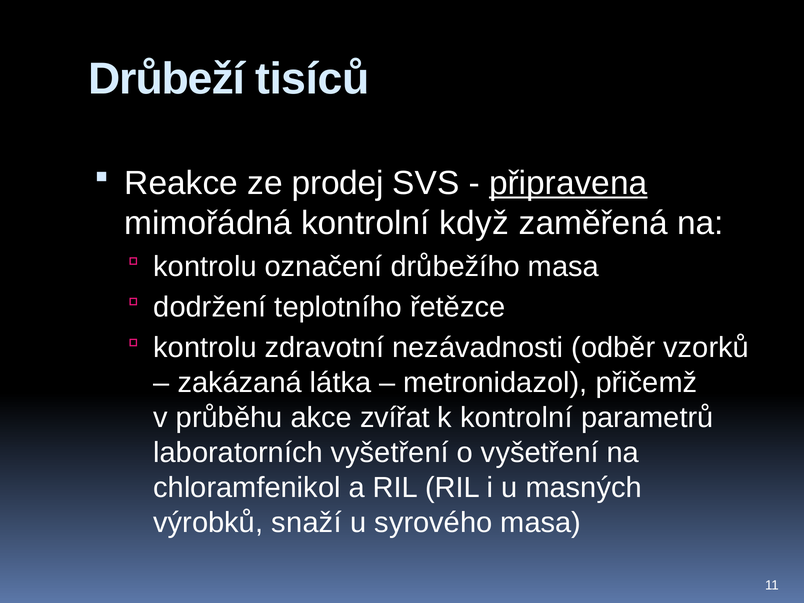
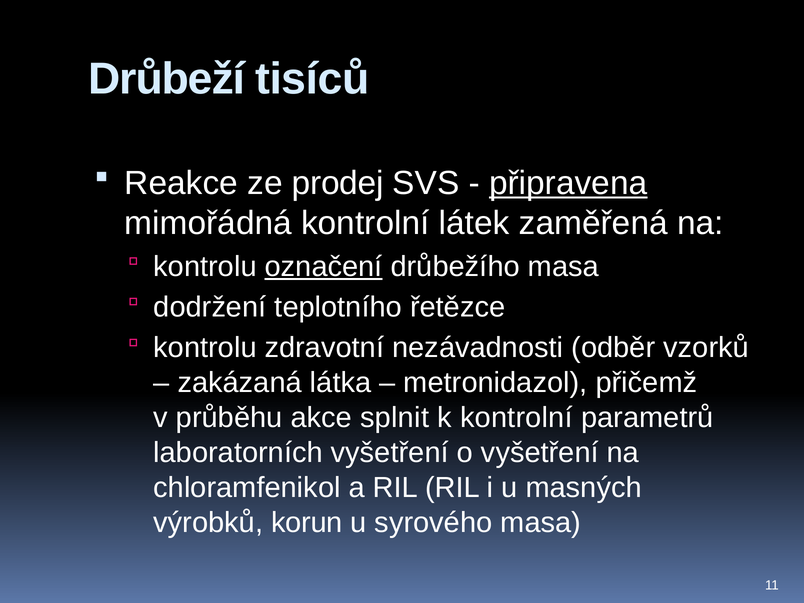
když: když -> látek (474, 223)
označení underline: none -> present (324, 266)
zvířat: zvířat -> splnit (395, 418)
snaží: snaží -> korun (307, 522)
